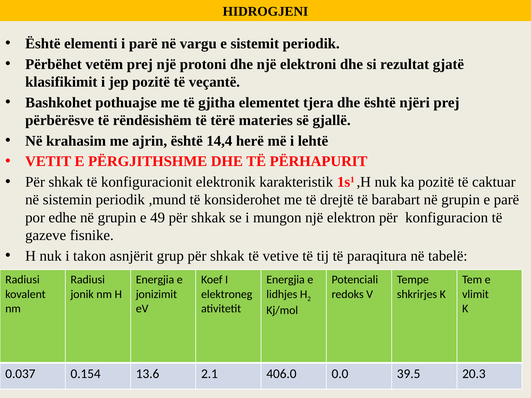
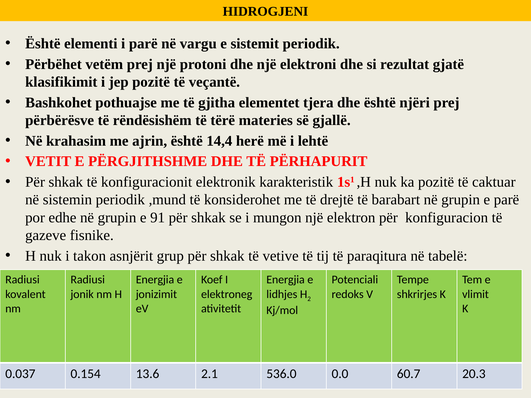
49: 49 -> 91 (158, 218)
406.0: 406.0 -> 536.0 (281, 374)
39.5: 39.5 -> 60.7 (409, 374)
